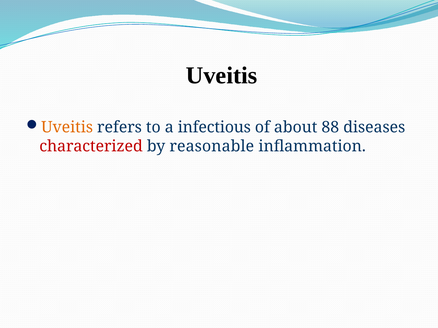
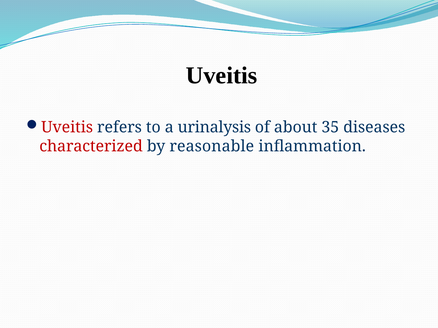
Uveitis colour: orange -> red (67, 128)
infectious: infectious -> urinalysis (214, 128)
88: 88 -> 35 (330, 128)
